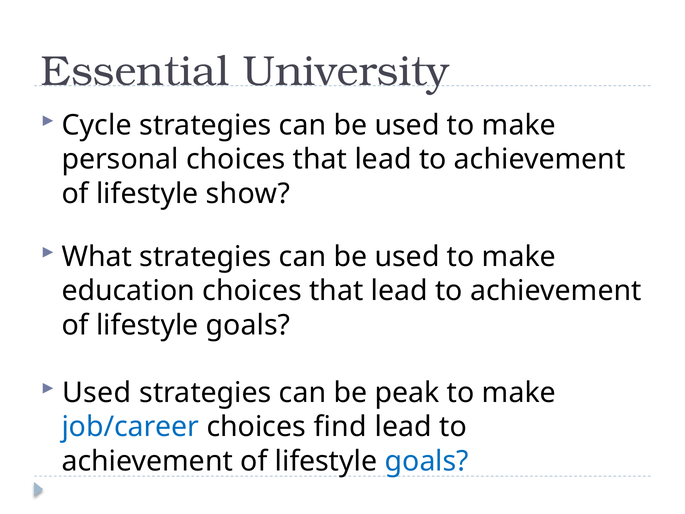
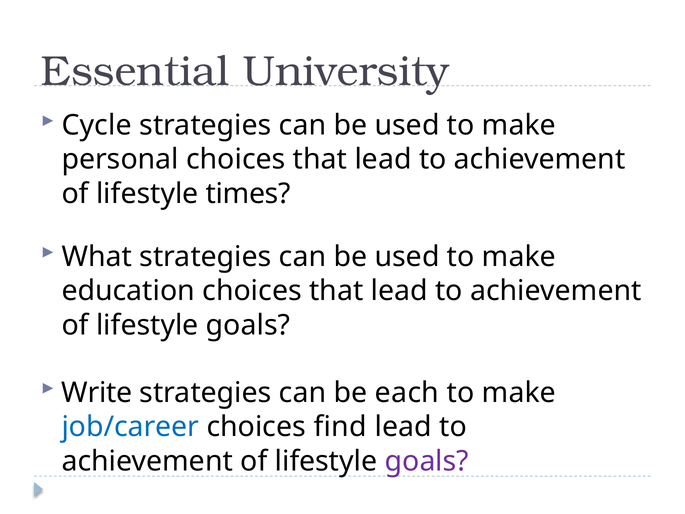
show: show -> times (248, 194)
Used: Used -> Write (97, 392)
peak: peak -> each (407, 392)
goals colour: blue -> purple (427, 461)
